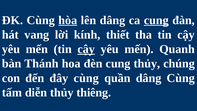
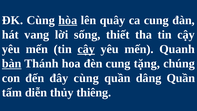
lên dâng: dâng -> quây (113, 20)
cung underline: present -> none (156, 20)
kính: kính -> sống (87, 35)
bàn underline: none -> present (12, 63)
cung thủy: thủy -> tặng (147, 63)
dâng Cùng: Cùng -> Quần (181, 78)
